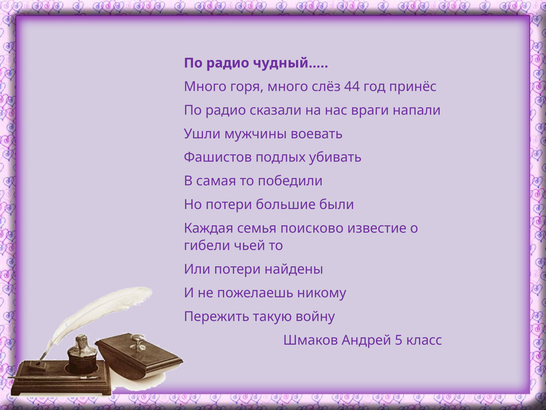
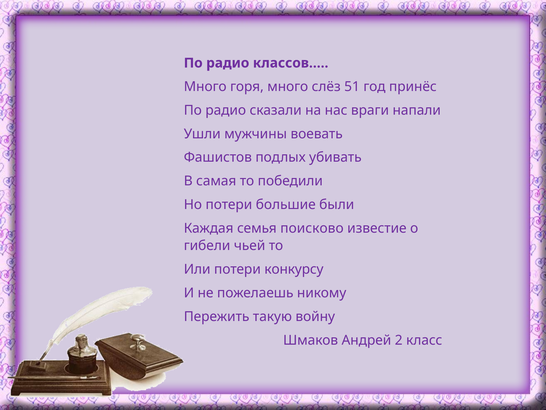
чудный…: чудный… -> классов… (291, 63)
44: 44 -> 51 (352, 87)
найдены: найдены -> конкурсу (294, 269)
5: 5 -> 2 (399, 340)
